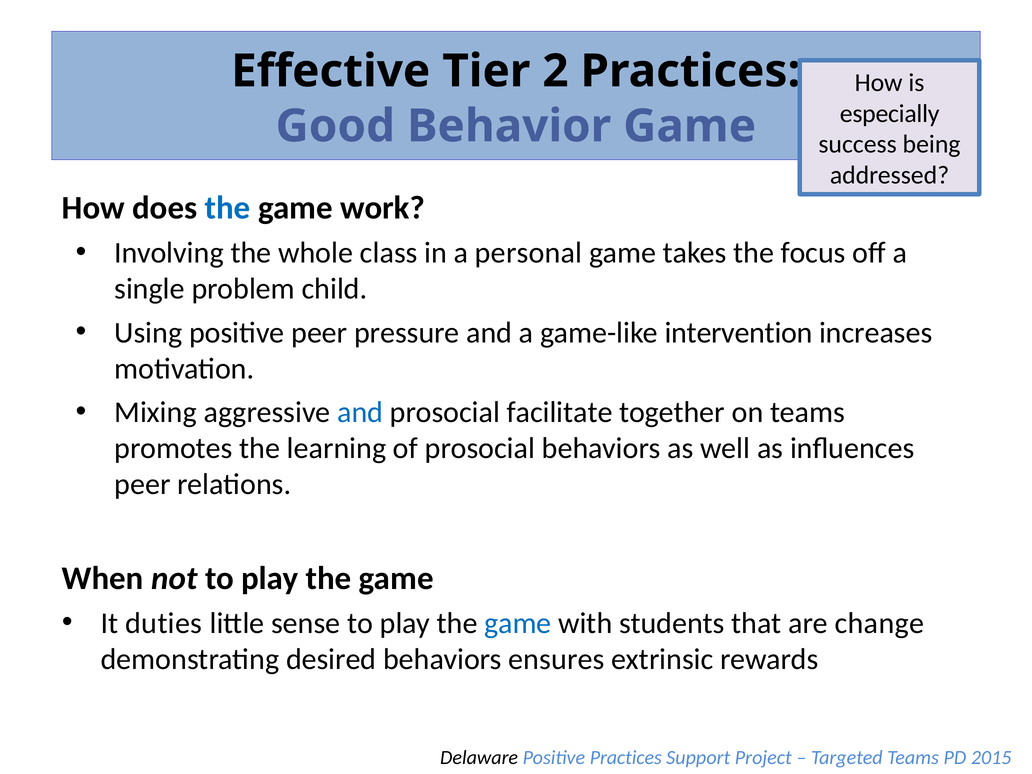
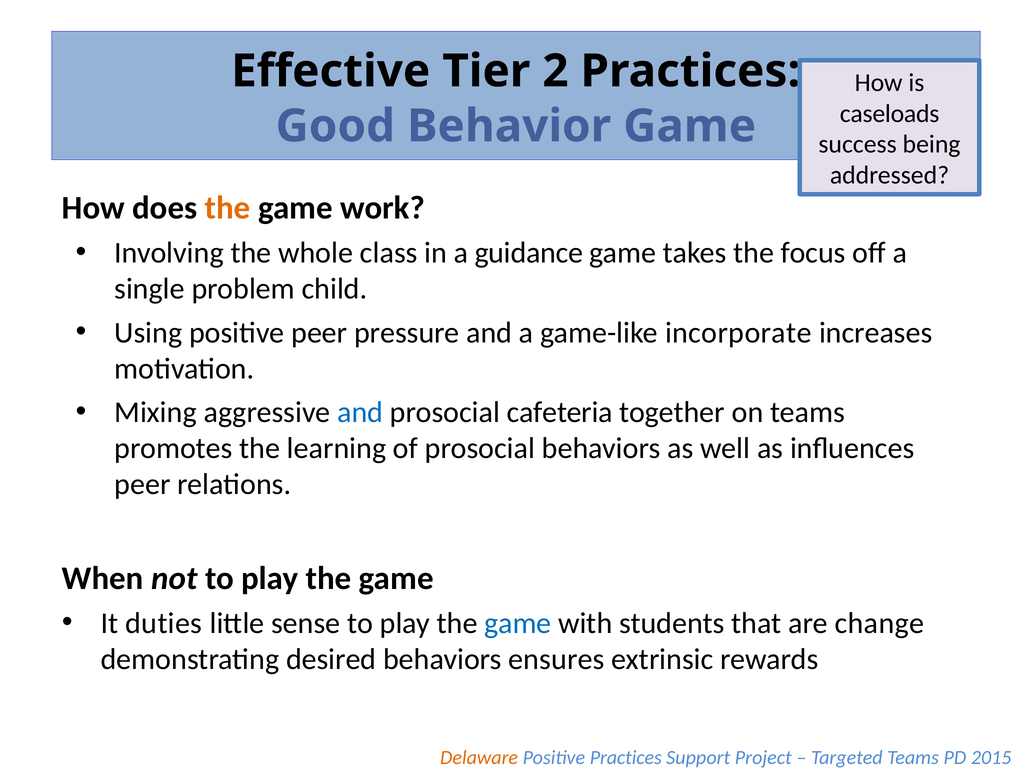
especially: especially -> caseloads (890, 113)
the colour: blue -> orange (228, 208)
personal: personal -> guidance (529, 253)
intervention: intervention -> incorporate (738, 333)
facilitate: facilitate -> cafeteria (560, 412)
Delaware colour: black -> orange (479, 758)
